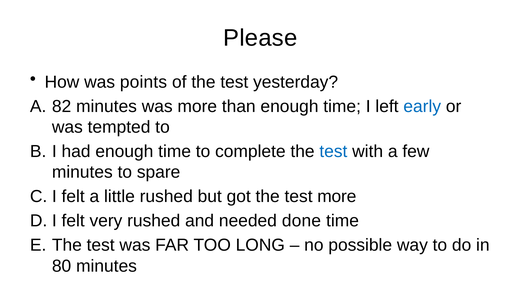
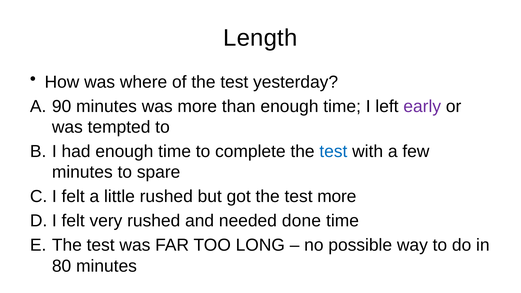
Please: Please -> Length (260, 38)
points: points -> where (144, 82)
82: 82 -> 90 (62, 106)
early colour: blue -> purple (422, 106)
